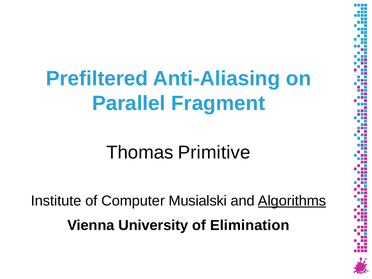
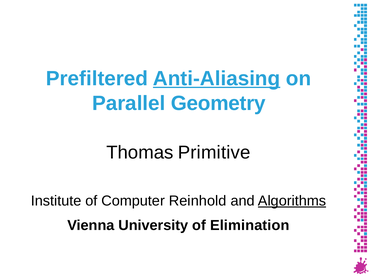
Anti-Aliasing underline: none -> present (217, 78)
Fragment: Fragment -> Geometry (218, 103)
Musialski: Musialski -> Reinhold (198, 201)
